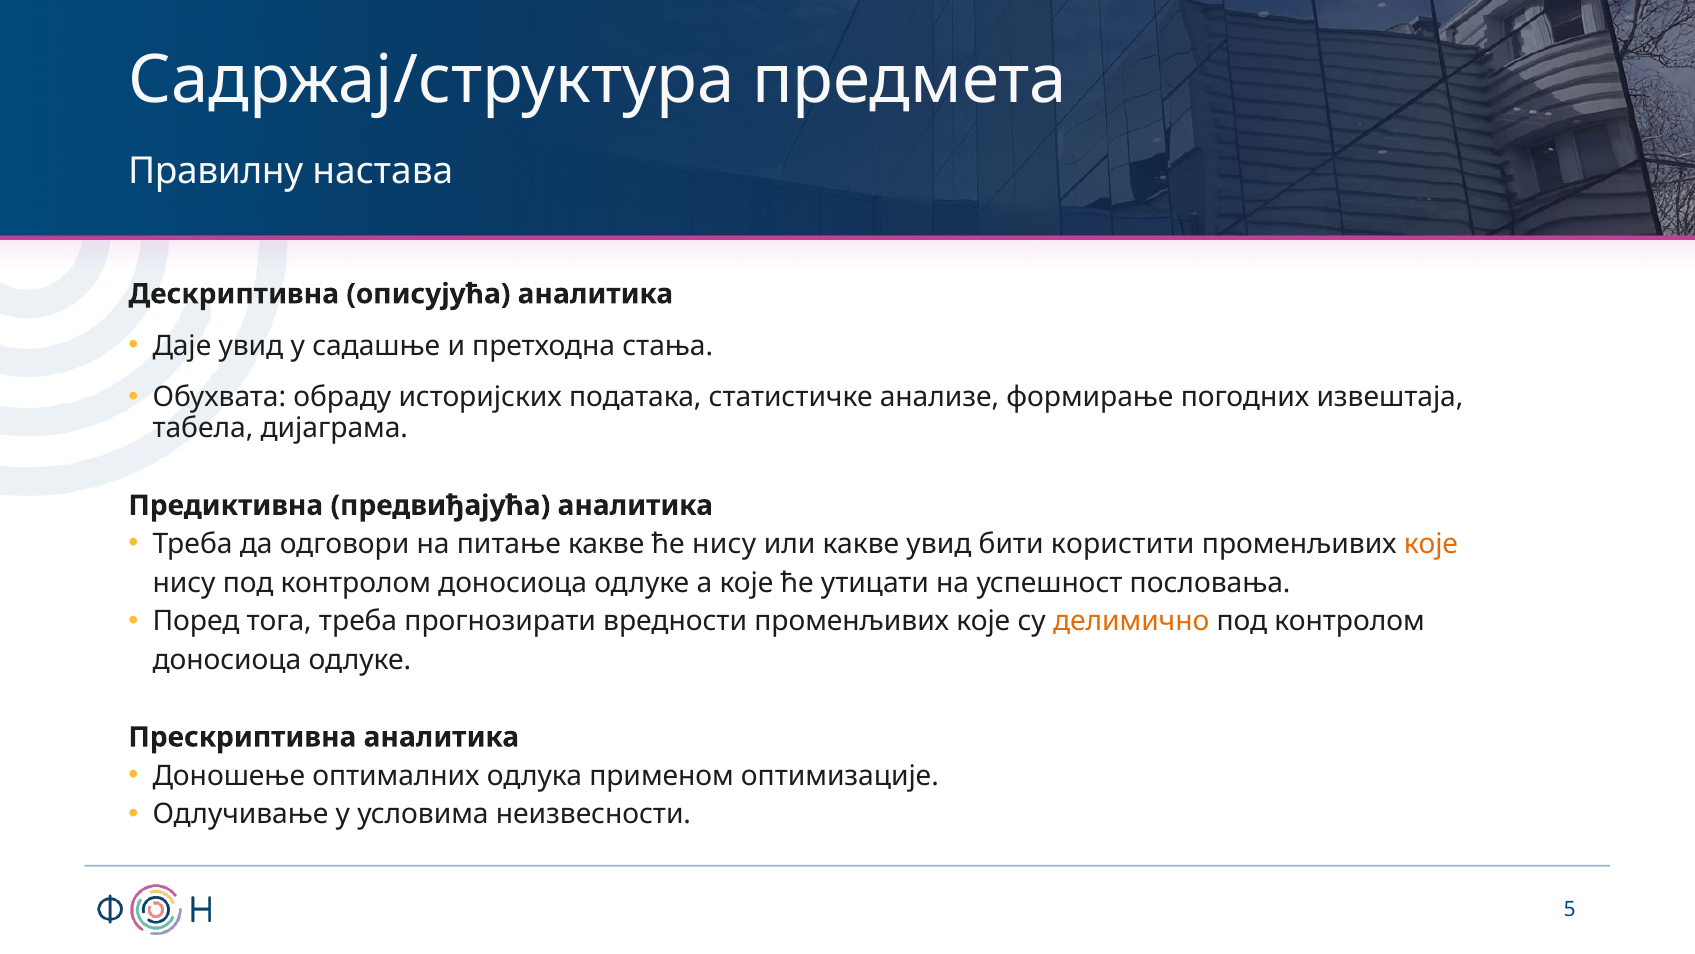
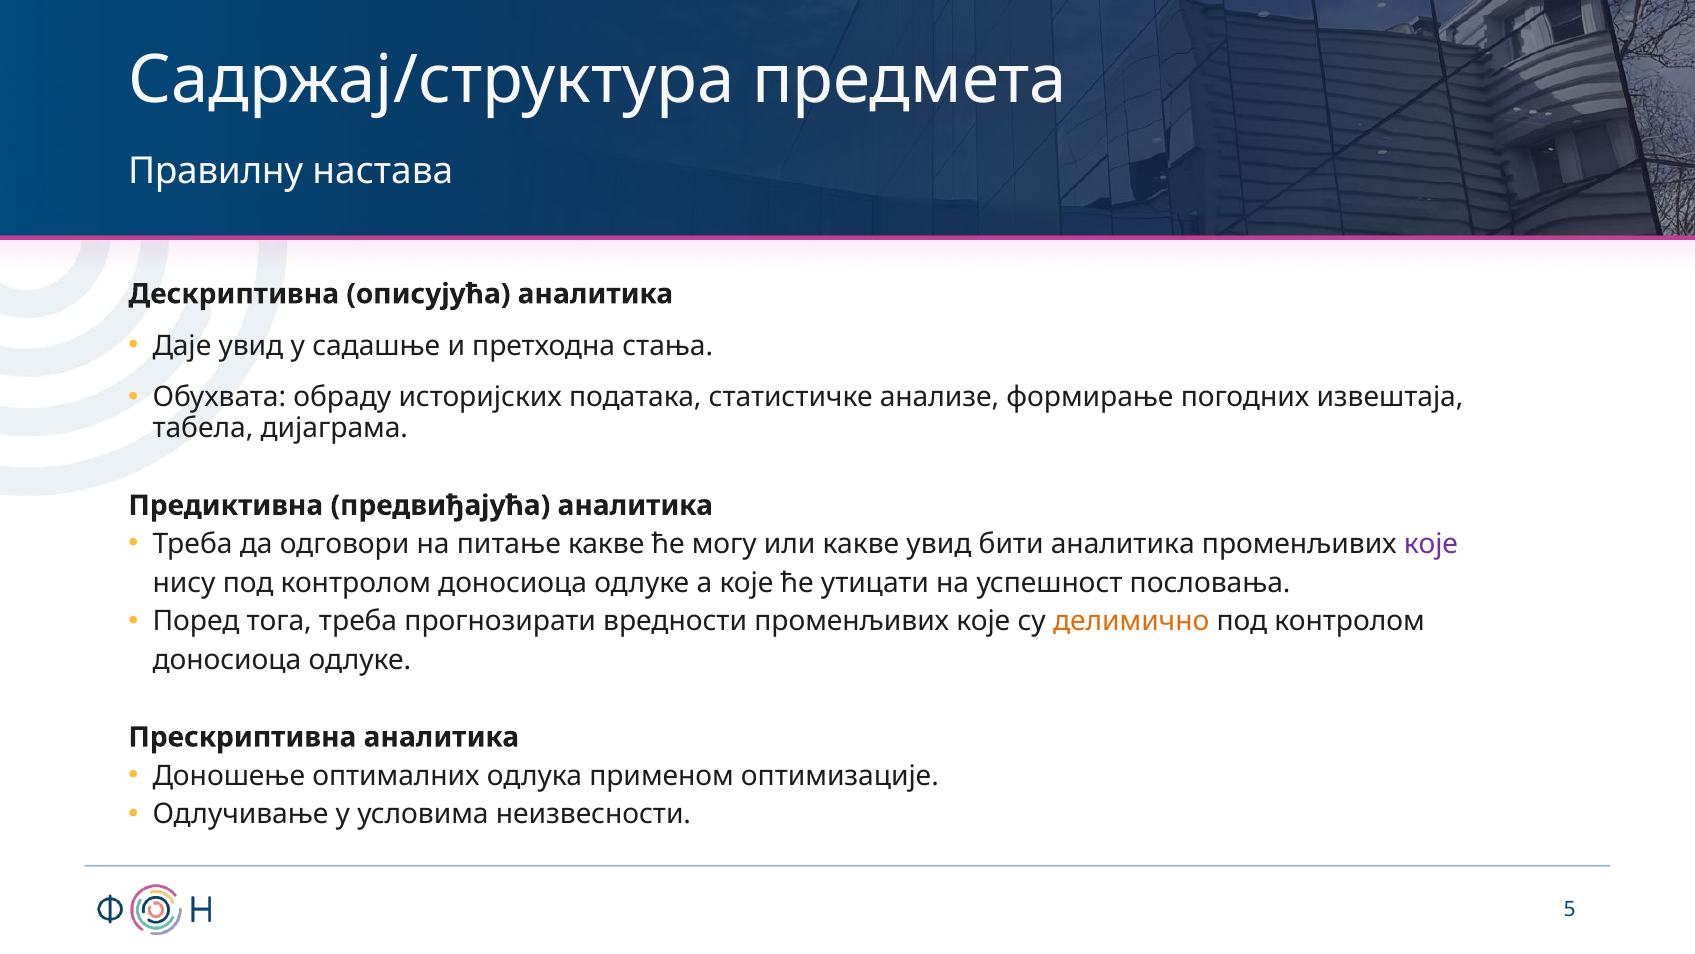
ће нису: нису -> могу (724, 544)
бити користити: користити -> аналитика (1123, 544)
које colour: orange -> purple (1431, 544)
